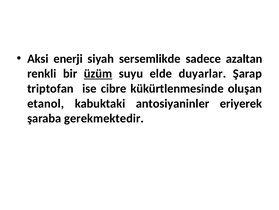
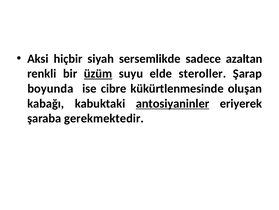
enerji: enerji -> hiçbir (68, 59)
duyarlar: duyarlar -> steroller (202, 73)
triptofan: triptofan -> boyunda (50, 88)
etanol: etanol -> kabağı (46, 103)
antosiyaninler underline: none -> present (173, 103)
